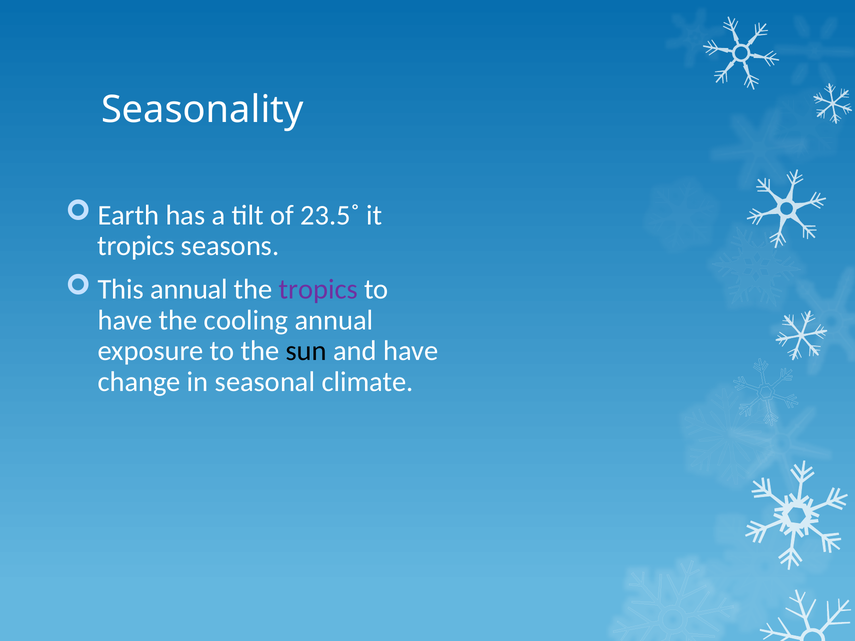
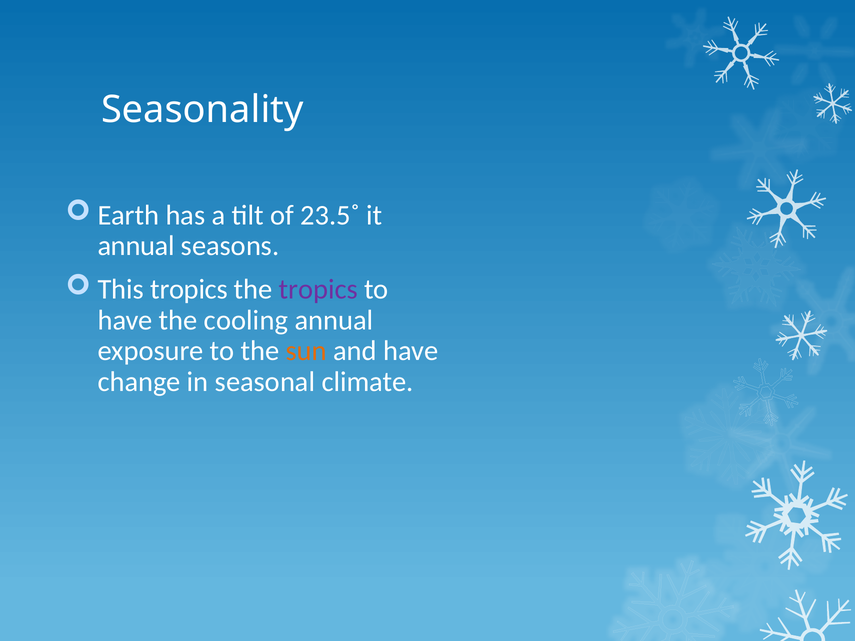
tropics: tropics -> annual (136, 246)
This annual: annual -> tropics (189, 290)
sun colour: black -> orange (306, 351)
